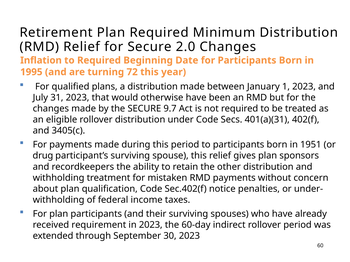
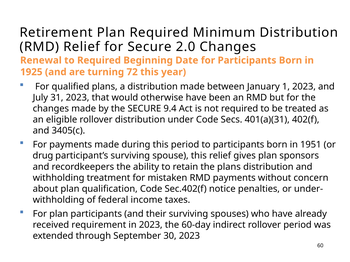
Inflation: Inflation -> Renewal (41, 60)
1995: 1995 -> 1925 (31, 72)
9.7: 9.7 -> 9.4 (170, 109)
the other: other -> plans (229, 167)
